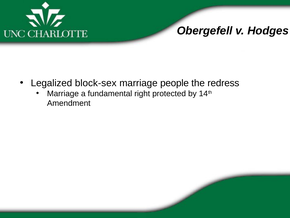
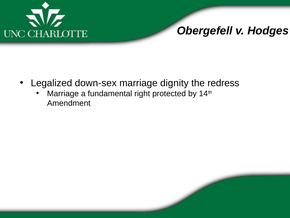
block-sex: block-sex -> down-sex (96, 83)
people: people -> dignity (174, 83)
